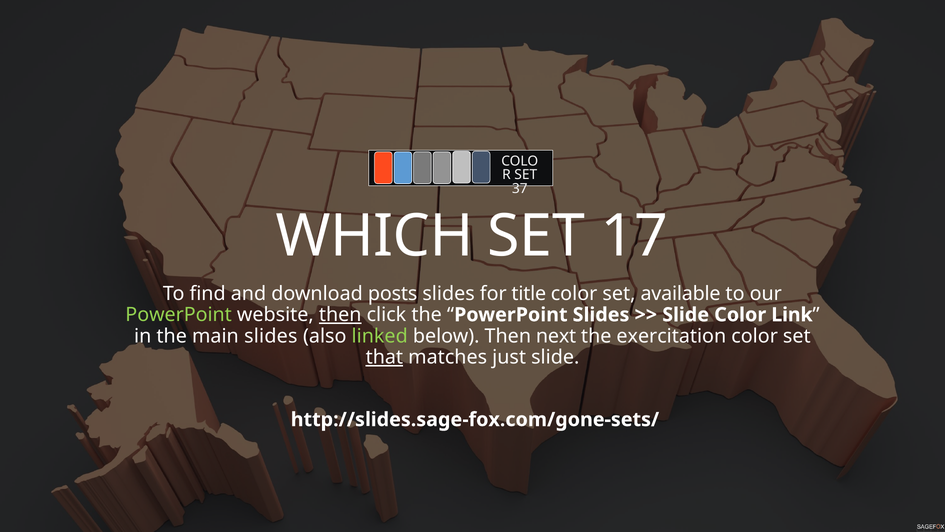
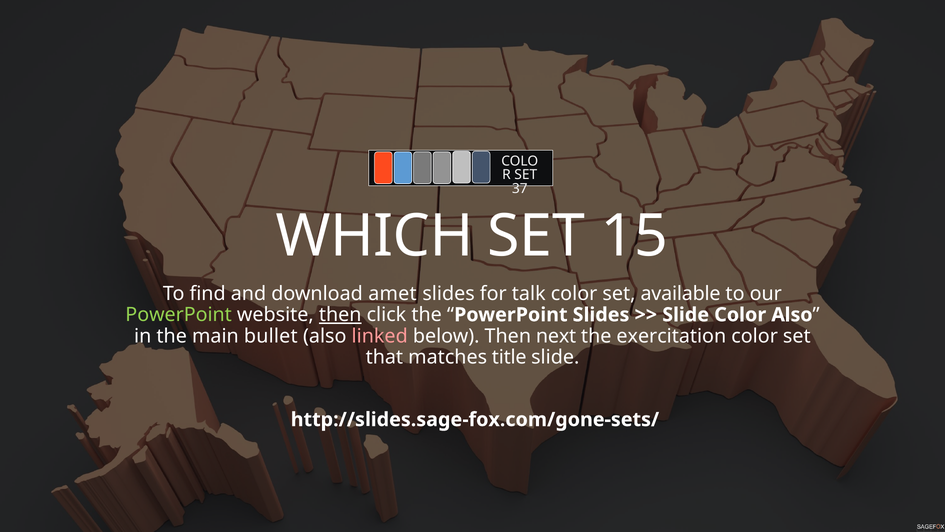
17: 17 -> 15 (634, 236)
posts: posts -> amet (392, 293)
title: title -> talk (529, 293)
Color Link: Link -> Also (792, 315)
main slides: slides -> bullet (271, 336)
linked colour: light green -> pink (380, 336)
that underline: present -> none (384, 357)
just: just -> title (509, 357)
